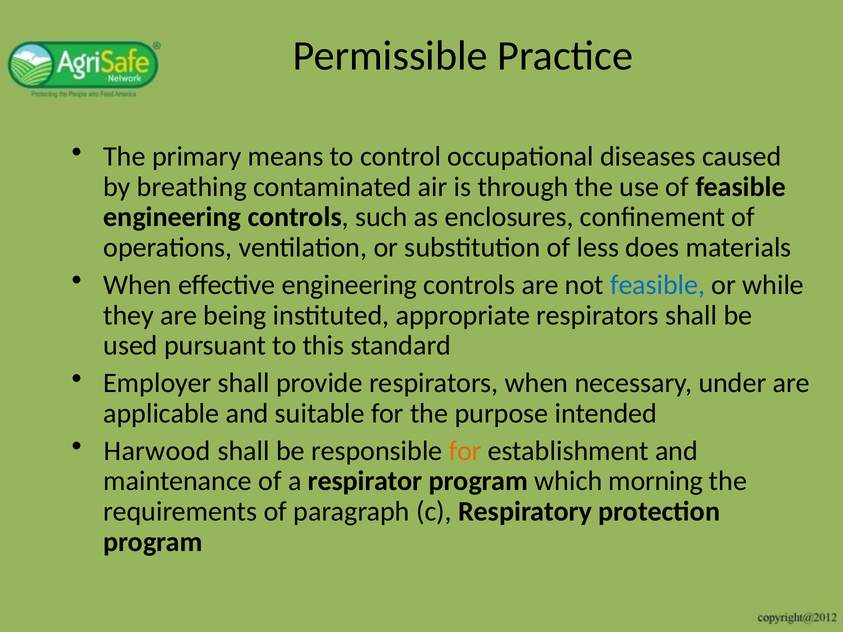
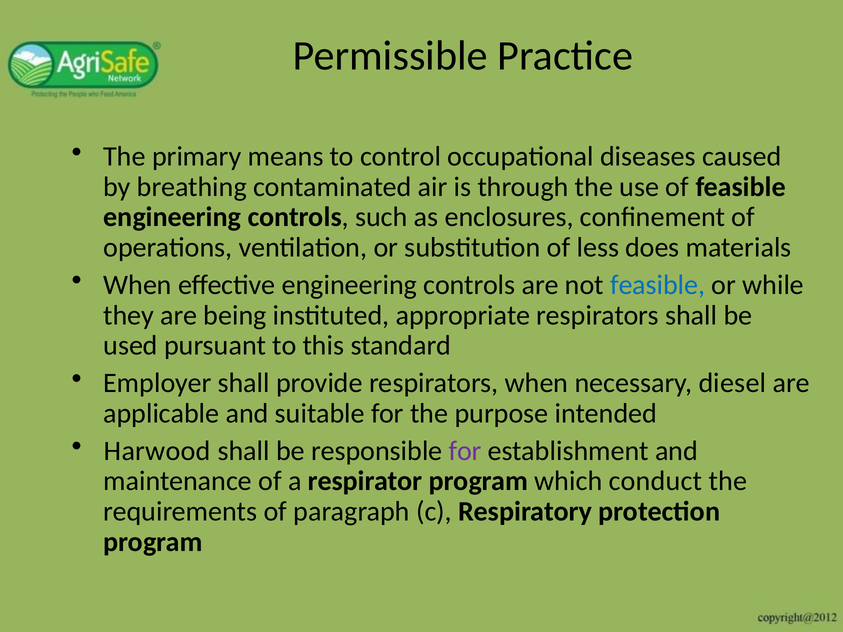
under: under -> diesel (732, 383)
for colour: orange -> purple (465, 451)
morning: morning -> conduct (655, 481)
